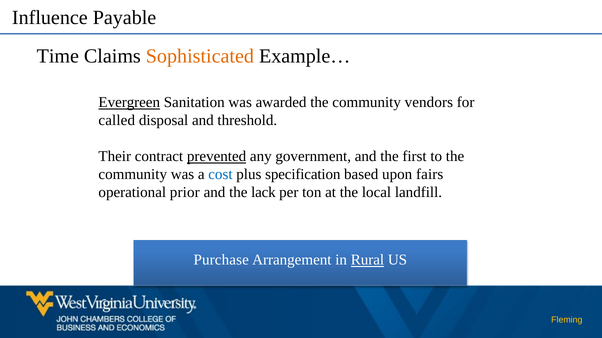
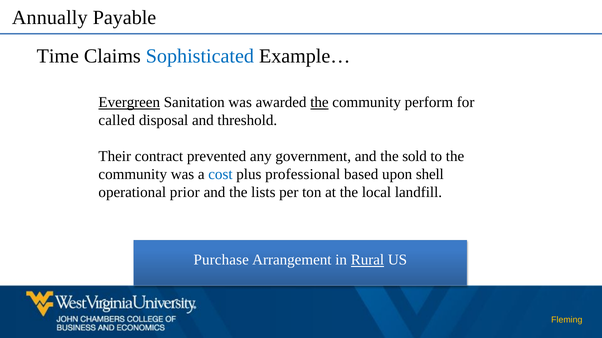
Influence: Influence -> Annually (50, 18)
Sophisticated colour: orange -> blue (200, 56)
the underline: none -> present (319, 103)
vendors: vendors -> perform (429, 103)
prevented underline: present -> none (217, 157)
first: first -> sold (415, 157)
specification: specification -> professional (303, 175)
fairs: fairs -> shell (430, 175)
lack: lack -> lists (263, 193)
